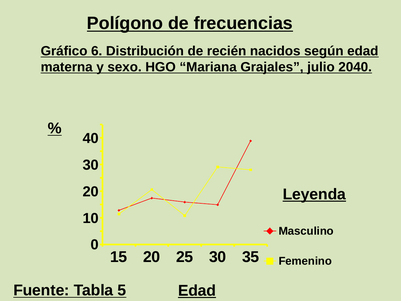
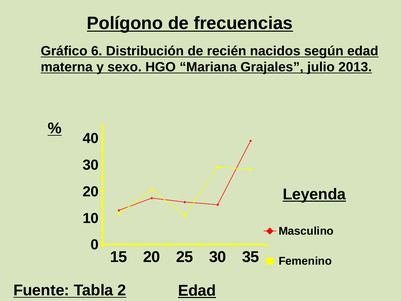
2040: 2040 -> 2013 (355, 67)
5: 5 -> 2 (122, 290)
